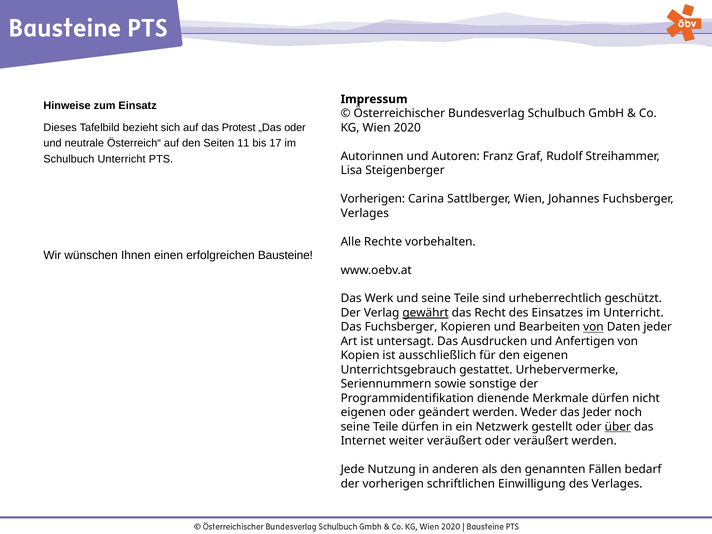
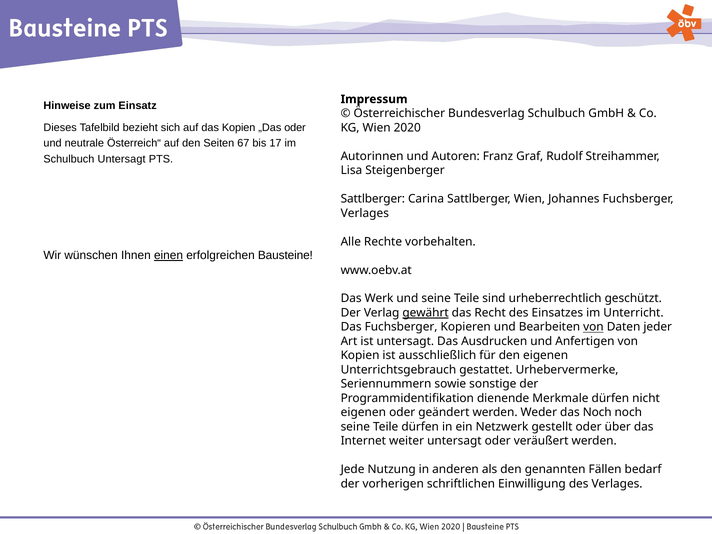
das Protest: Protest -> Kopien (239, 127)
11: 11 -> 67 (243, 143)
Schulbuch Unterricht: Unterricht -> Untersagt (122, 159)
Vorherigen: Vorherigen -> Sattlberger (373, 199)
einen underline: none -> present (168, 255)
das Jeder: Jeder -> Noch (597, 412)
über underline: present -> none (618, 427)
weiter veräußert: veräußert -> untersagt (454, 441)
